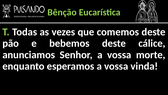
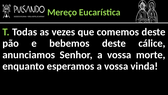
Bênção: Bênção -> Mereço (62, 12)
